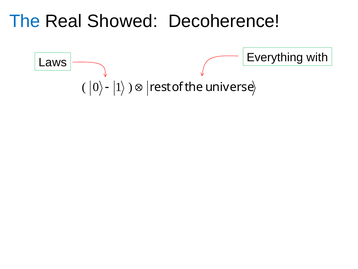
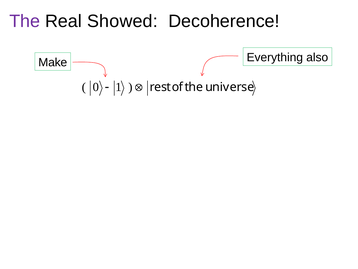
The colour: blue -> purple (25, 21)
Laws: Laws -> Make (53, 62)
with: with -> also (317, 57)
